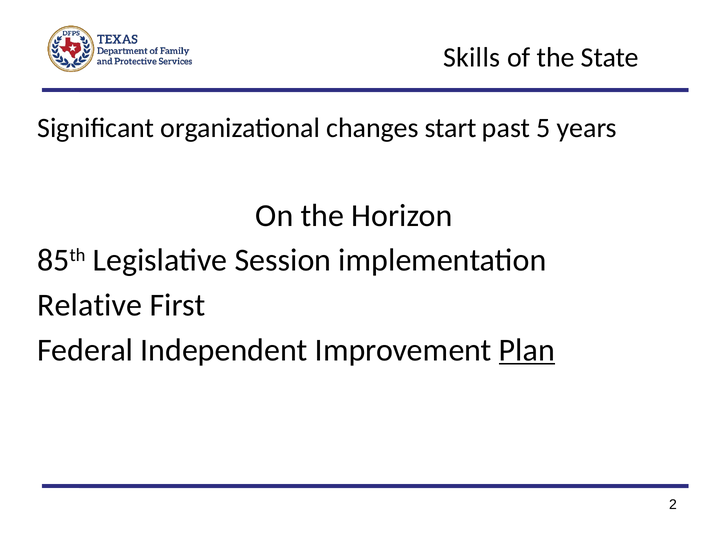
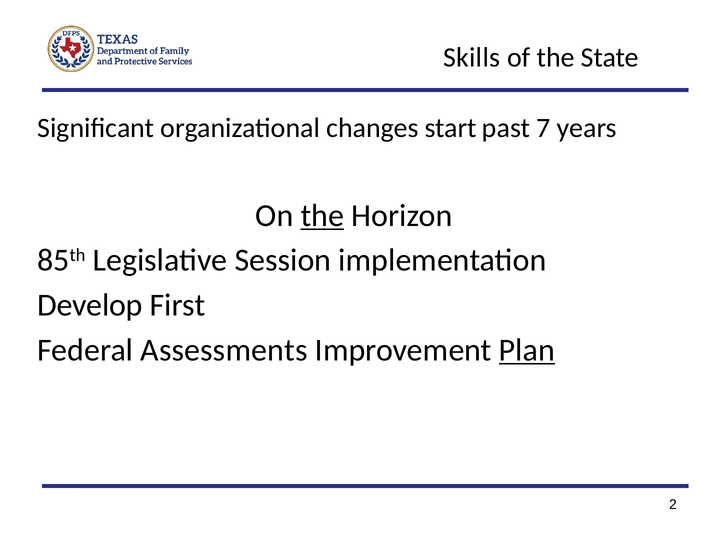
5: 5 -> 7 (544, 128)
the underline: none -> present (322, 216)
Relative: Relative -> Develop (90, 305)
Independent: Independent -> Assessments (224, 350)
